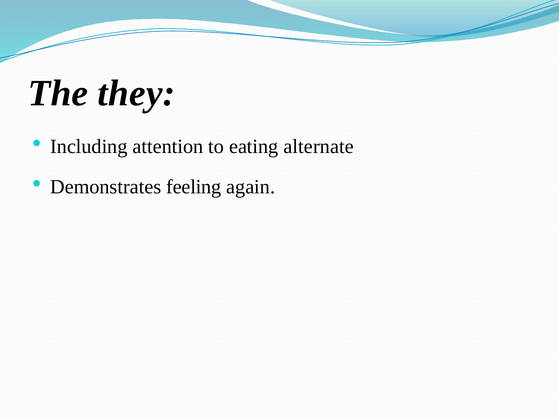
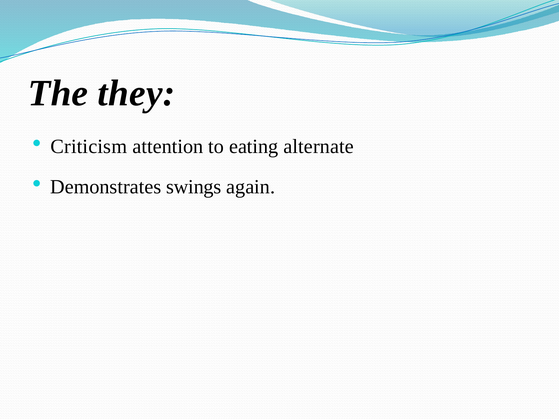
Including: Including -> Criticism (89, 147)
feeling: feeling -> swings (194, 187)
